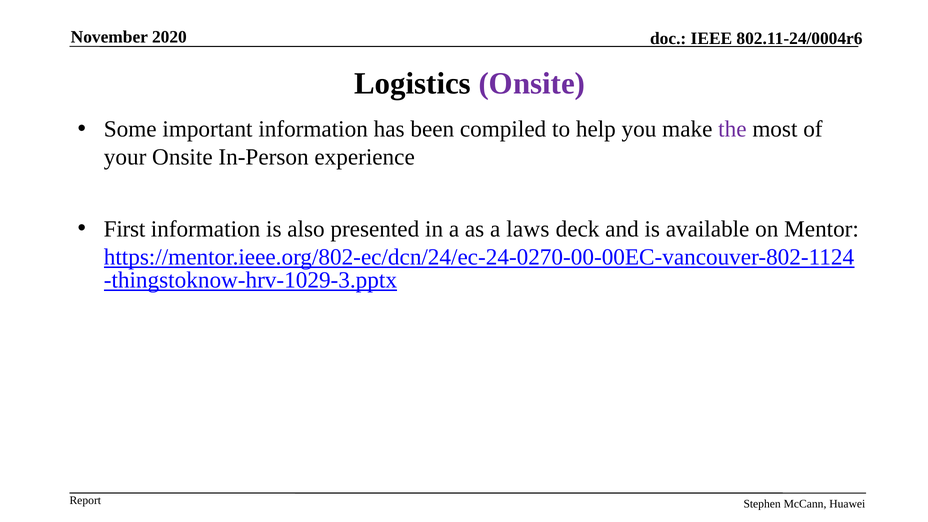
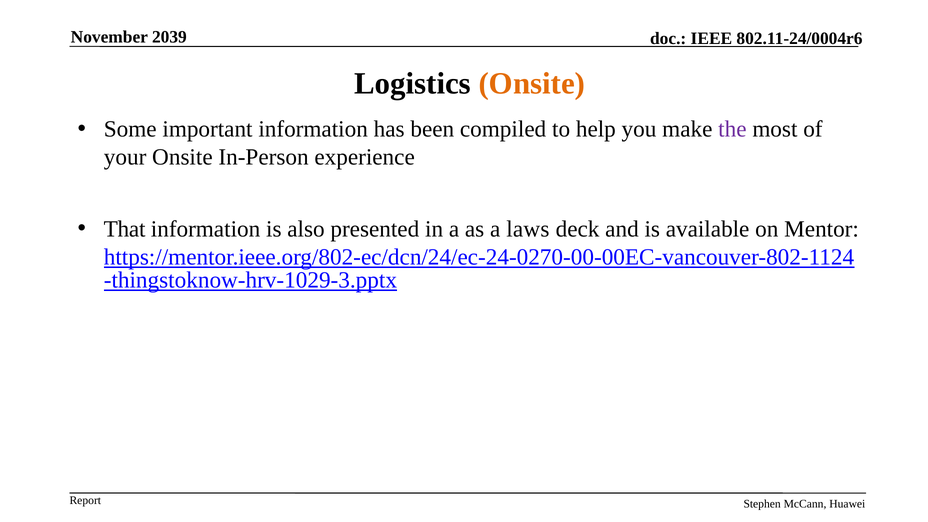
2020: 2020 -> 2039 (169, 37)
Onsite colour: purple -> orange (532, 83)
First: First -> That (125, 229)
